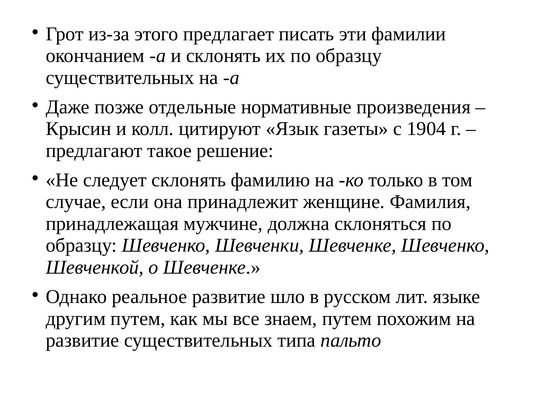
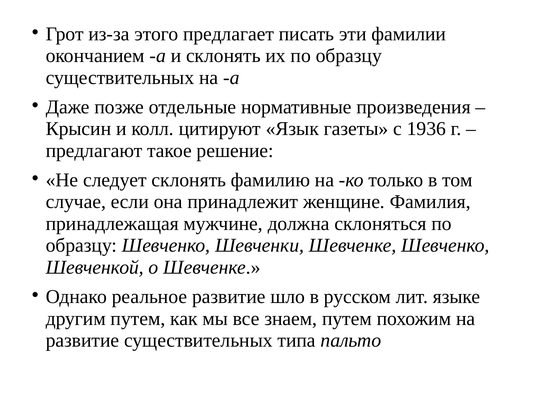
1904: 1904 -> 1936 (426, 129)
